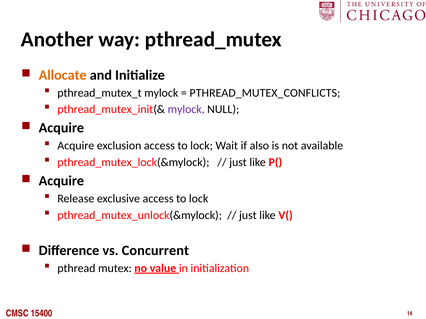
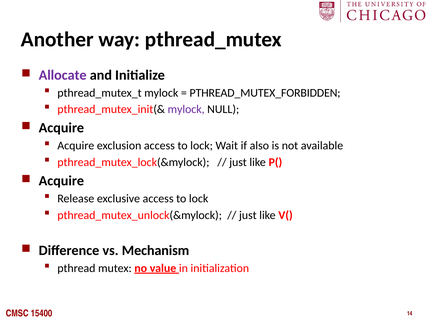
Allocate colour: orange -> purple (63, 75)
PTHREAD_MUTEX_CONFLICTS: PTHREAD_MUTEX_CONFLICTS -> PTHREAD_MUTEX_FORBIDDEN (265, 93)
Concurrent: Concurrent -> Mechanism (156, 251)
